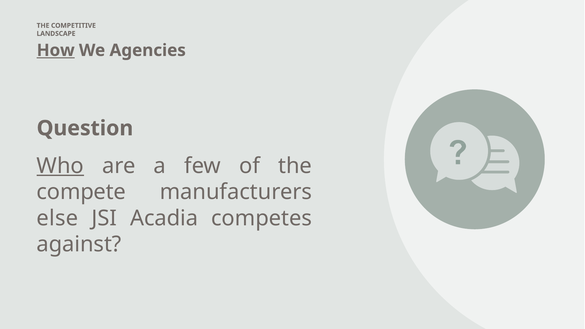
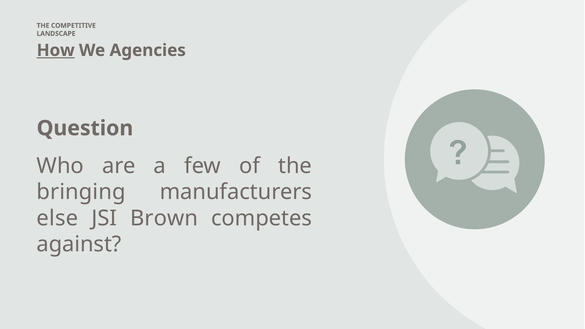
Who underline: present -> none (60, 166)
compete: compete -> bringing (81, 192)
Acadia: Acadia -> Brown (164, 218)
